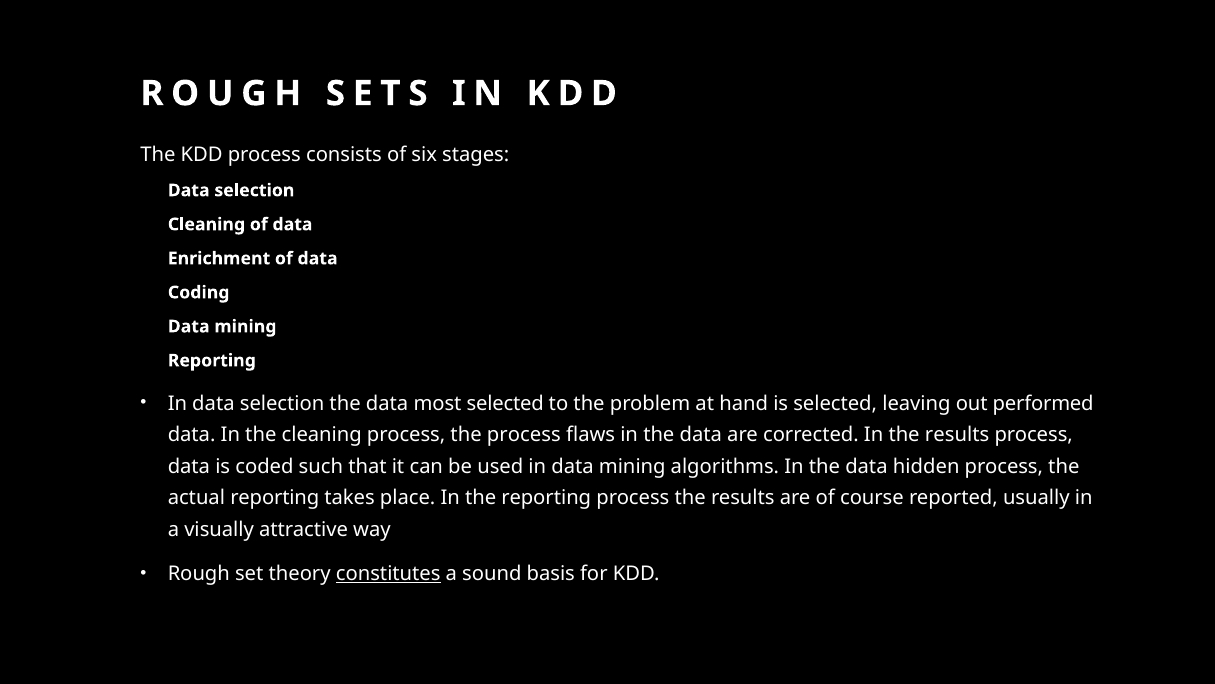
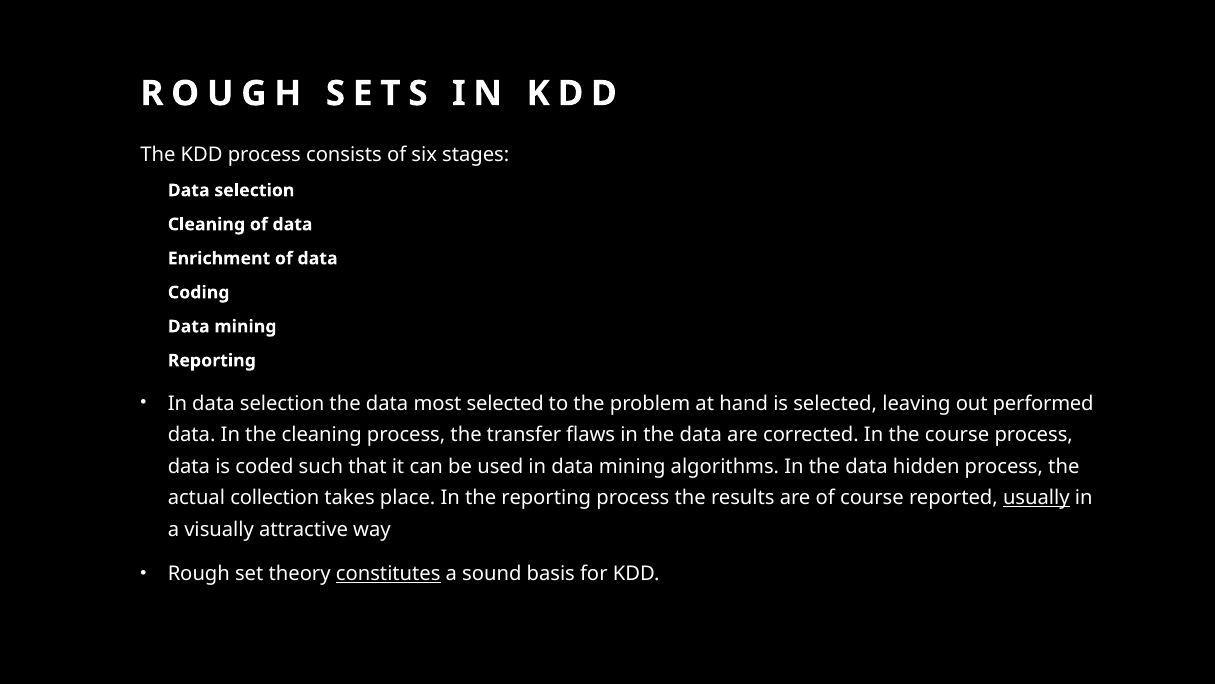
the process: process -> transfer (524, 435)
In the results: results -> course (957, 435)
actual reporting: reporting -> collection (275, 498)
usually underline: none -> present (1036, 498)
